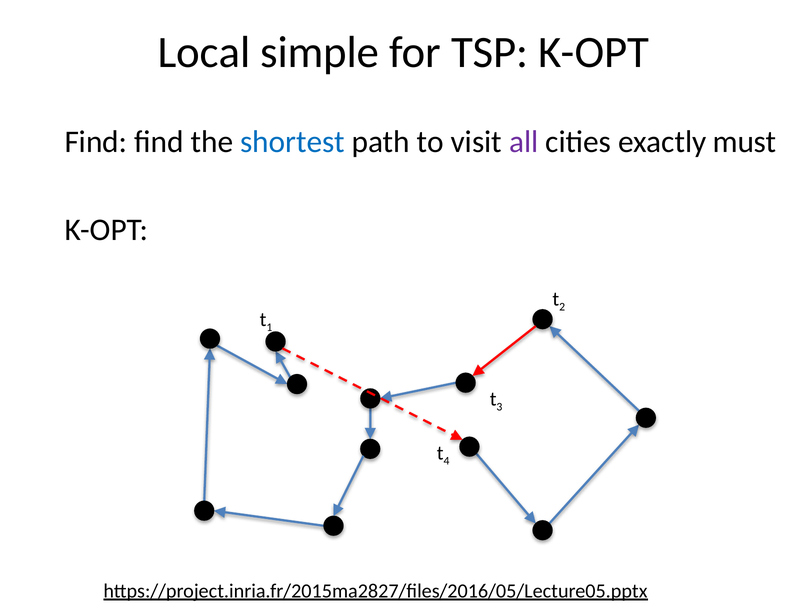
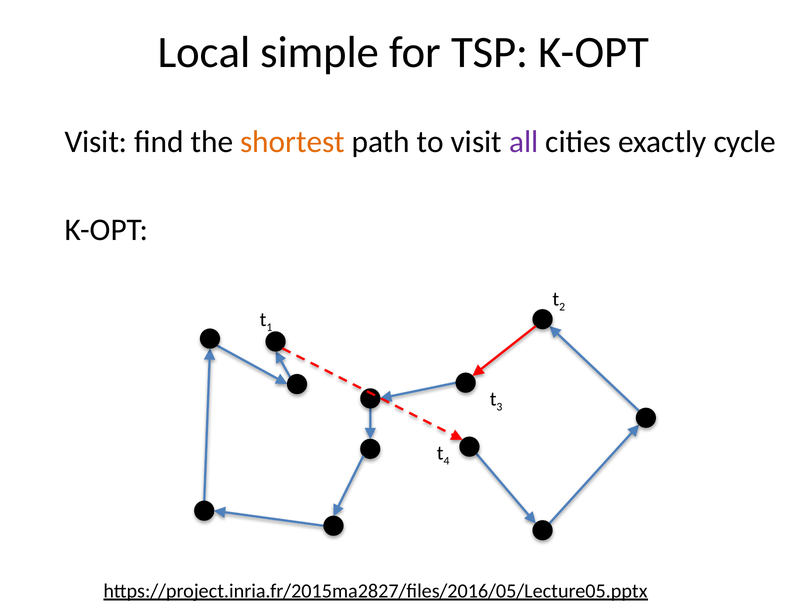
Find: Find -> Visit (96, 142)
shortest colour: blue -> orange (293, 142)
must: must -> cycle (745, 142)
